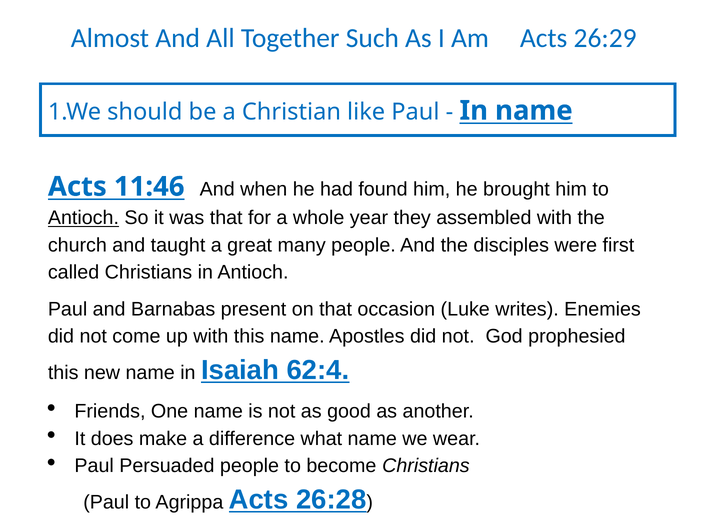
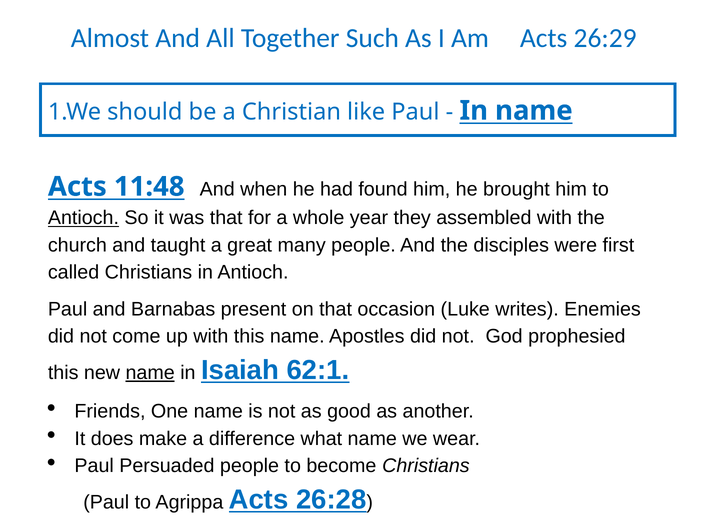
11:46: 11:46 -> 11:48 (149, 187)
name underline: none -> present (150, 373)
62:4: 62:4 -> 62:1 (318, 370)
